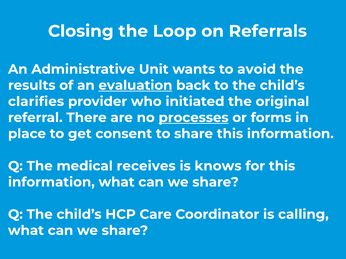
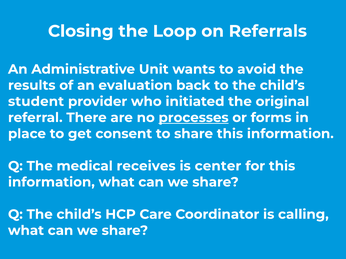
evaluation underline: present -> none (135, 86)
clarifies: clarifies -> student (36, 102)
knows: knows -> center (218, 166)
